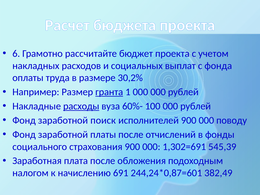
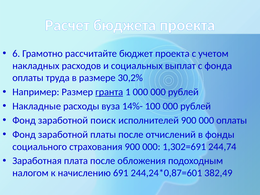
расходы underline: present -> none (81, 106)
60%-: 60%- -> 14%- (132, 106)
000 поводу: поводу -> оплаты (232, 120)
545,39: 545,39 -> 244,74 (222, 147)
